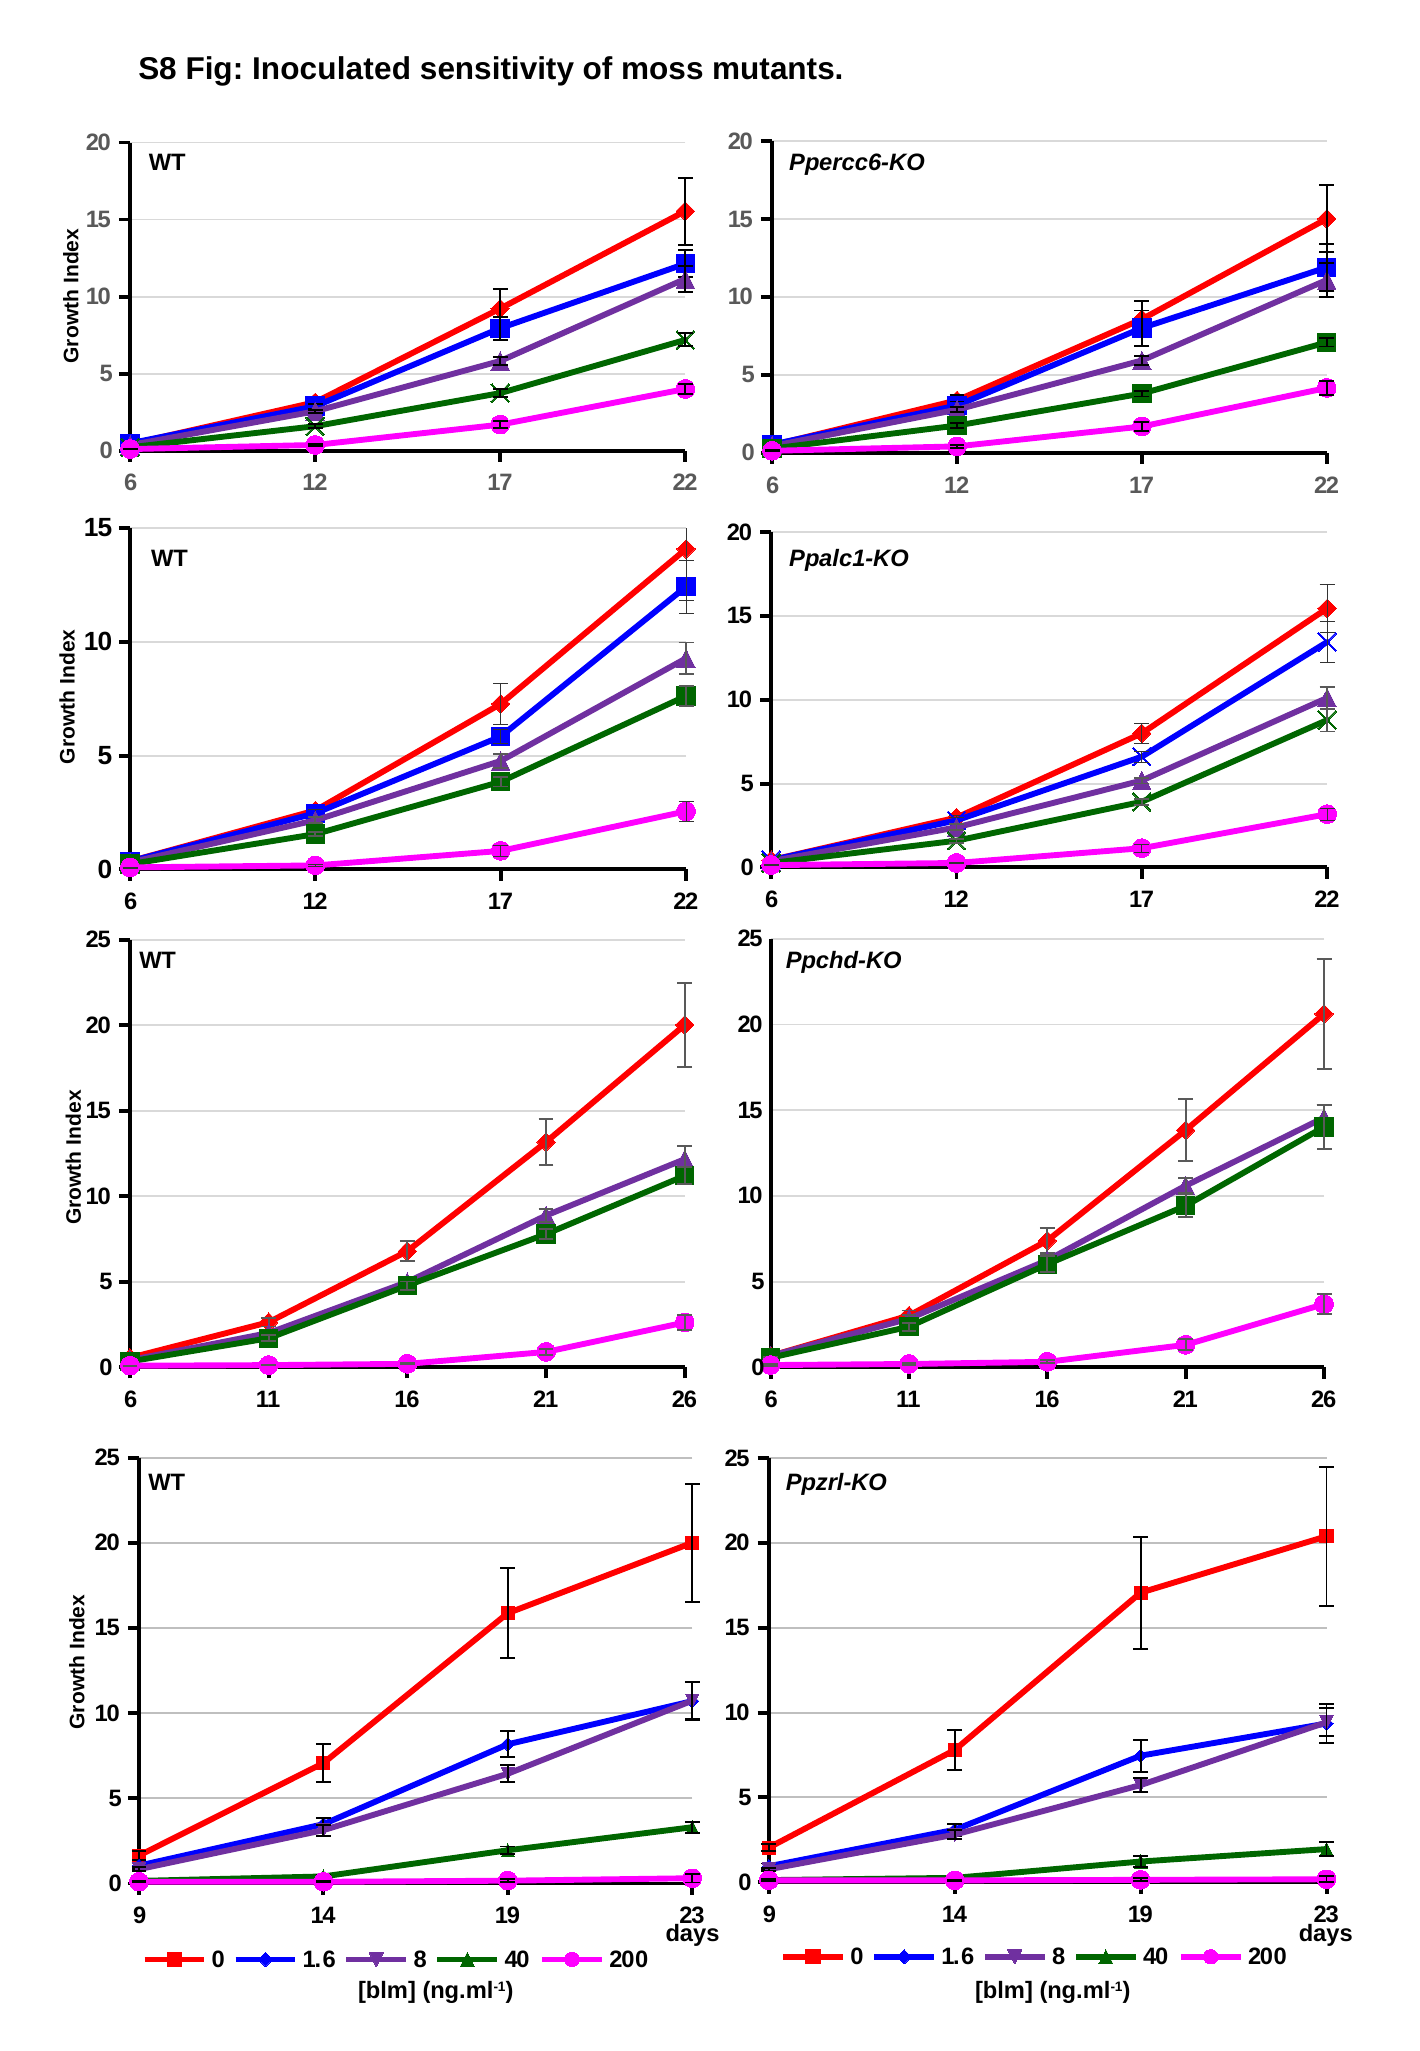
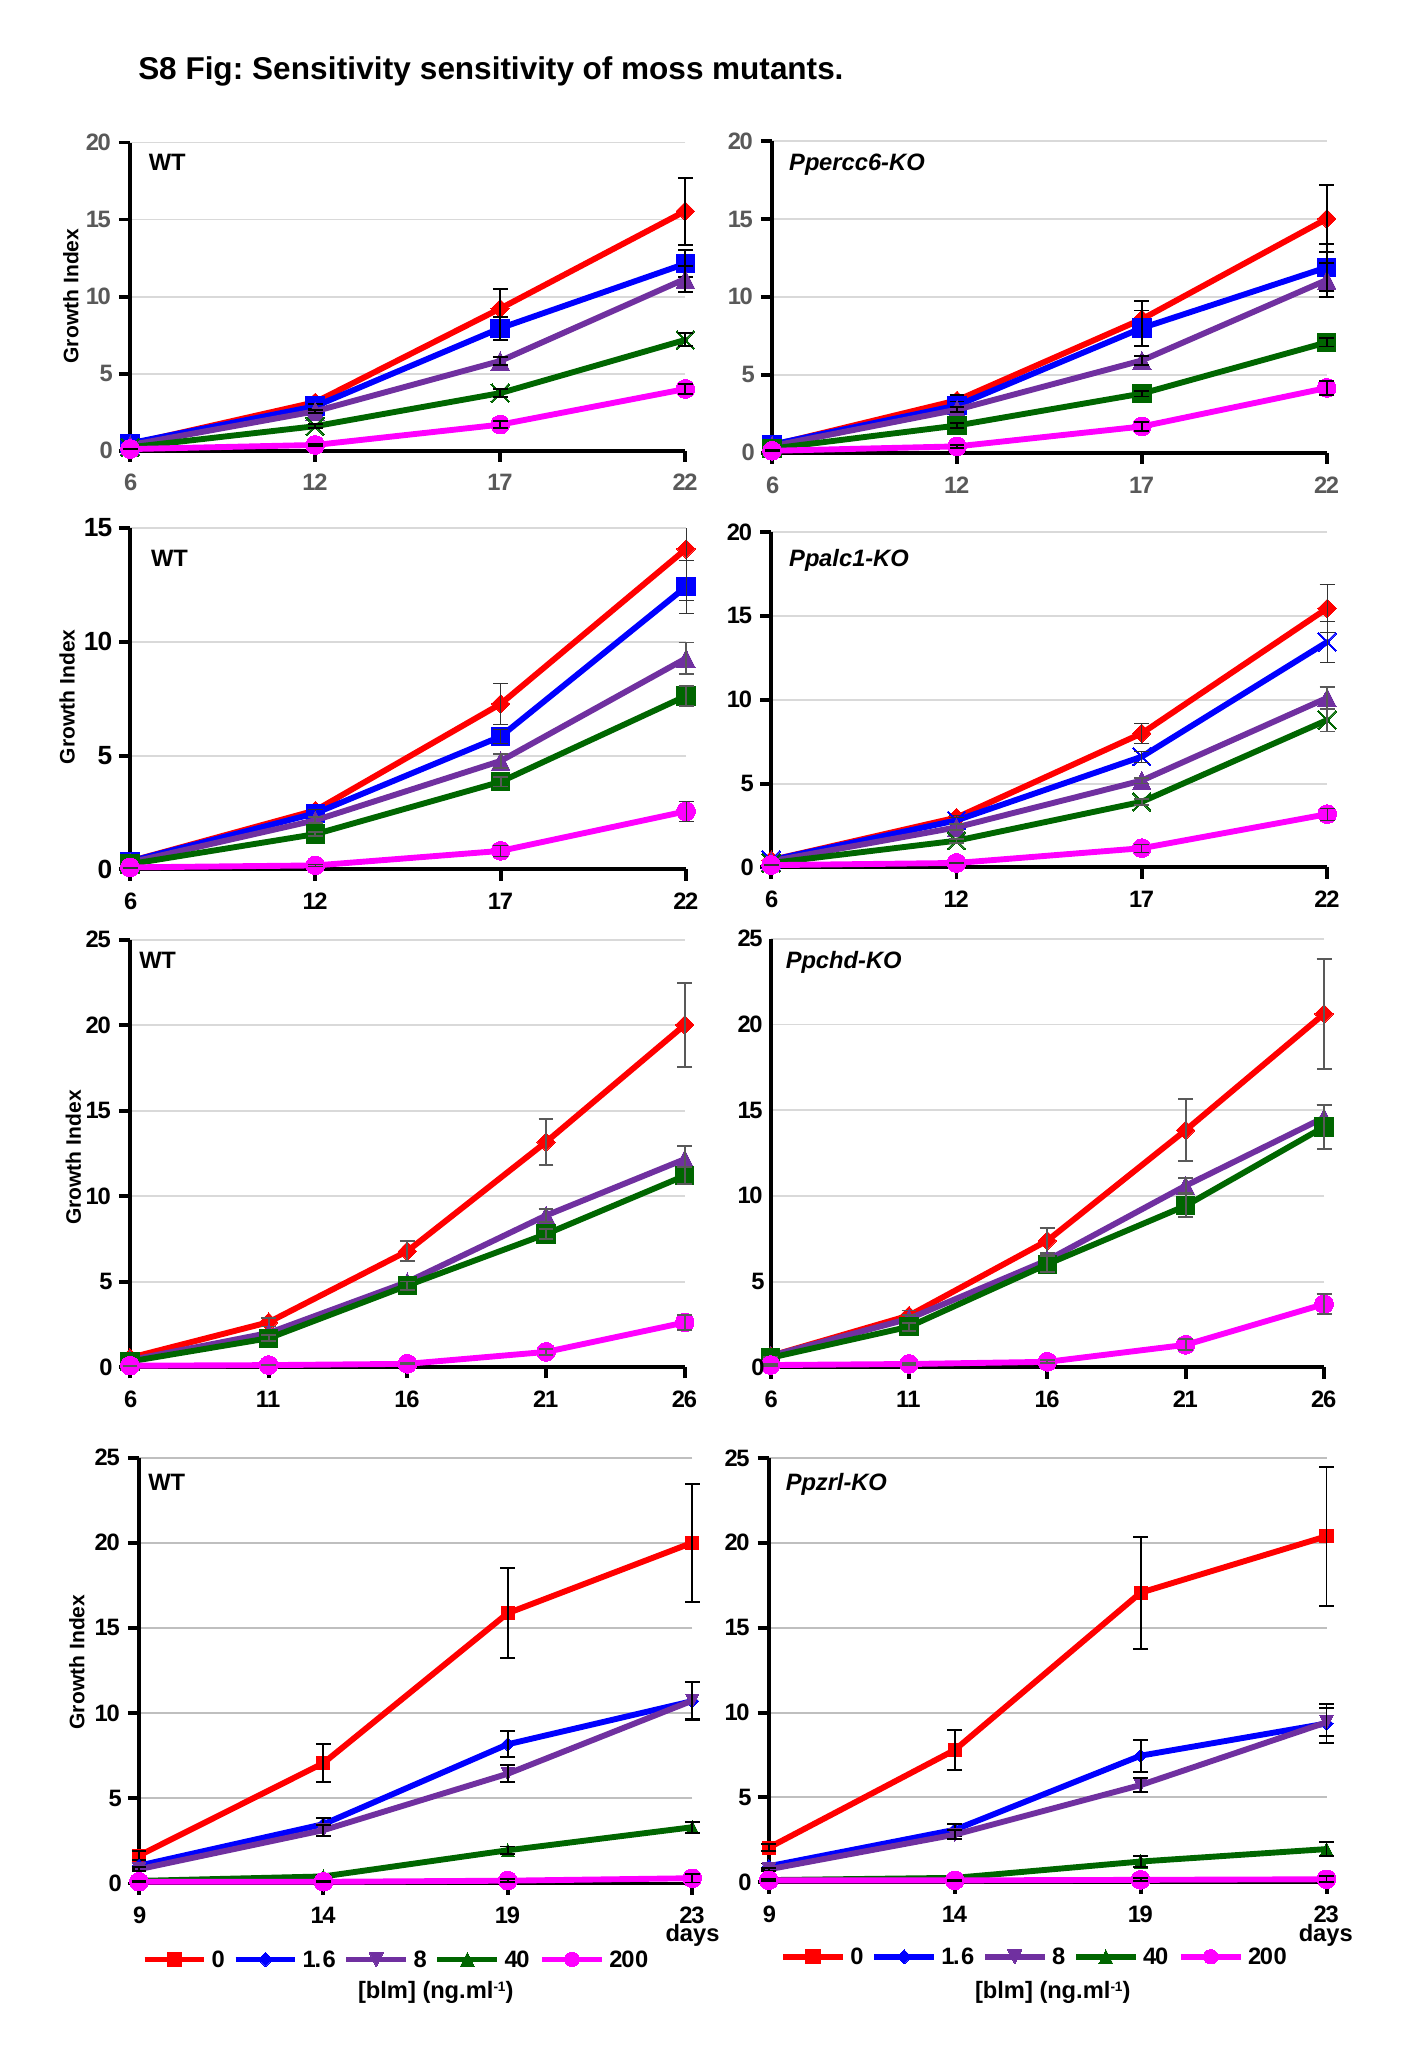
Fig Inoculated: Inoculated -> Sensitivity (332, 70)
